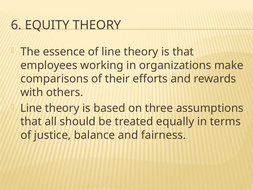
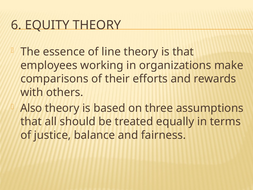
Line: Line -> Also (31, 108)
